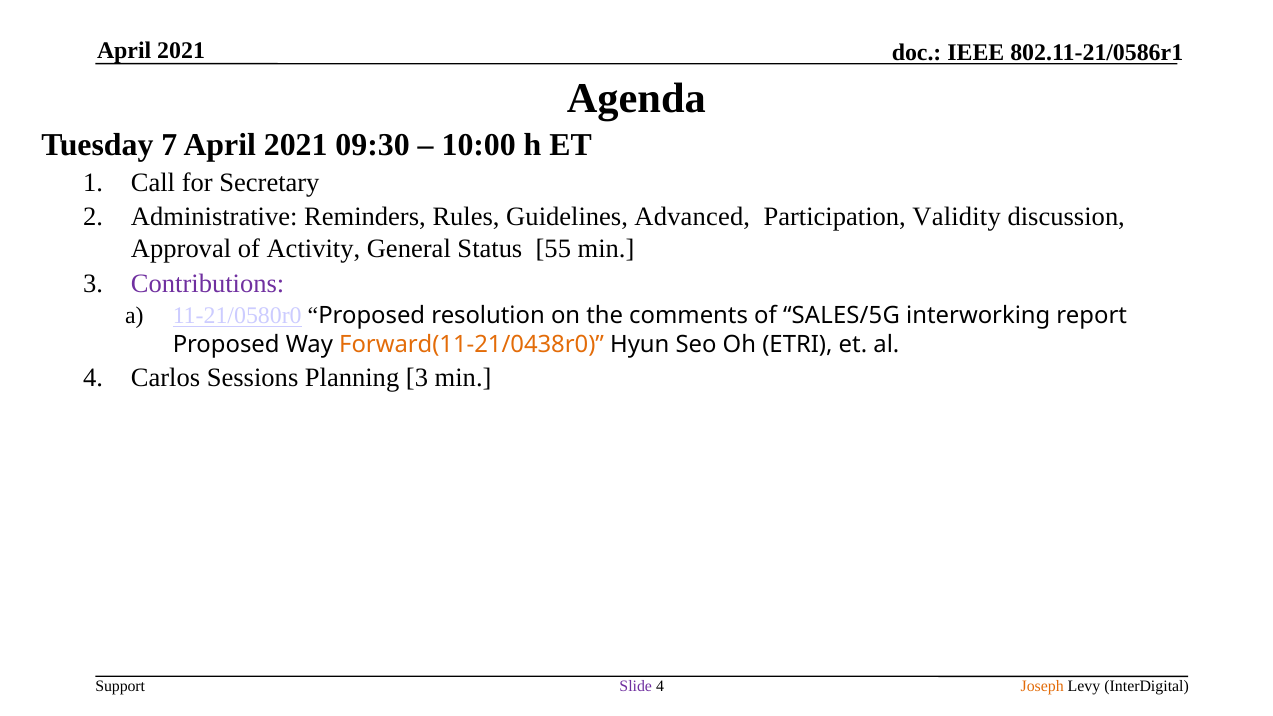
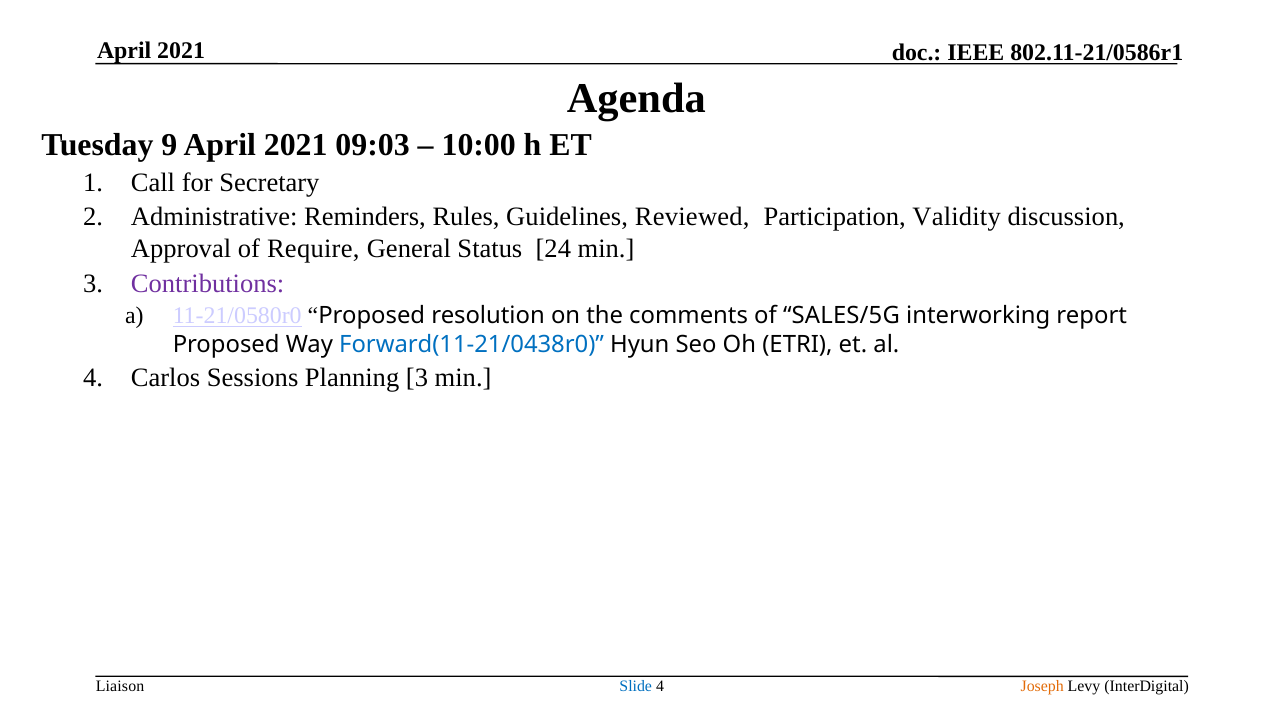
7: 7 -> 9 (169, 145)
09:30: 09:30 -> 09:03 (373, 145)
Advanced: Advanced -> Reviewed (692, 217)
Activity: Activity -> Require (313, 249)
55: 55 -> 24 (553, 249)
Forward(11-21/0438r0 colour: orange -> blue (472, 345)
Support: Support -> Liaison (120, 687)
Slide colour: purple -> blue (636, 687)
